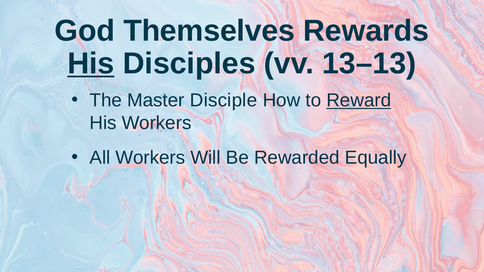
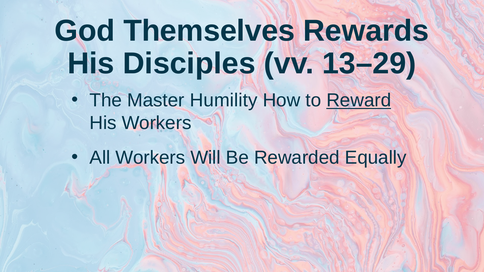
His underline: present -> none (91, 64)
13–13: 13–13 -> 13–29 (369, 64)
Disciple: Disciple -> Humility (224, 101)
